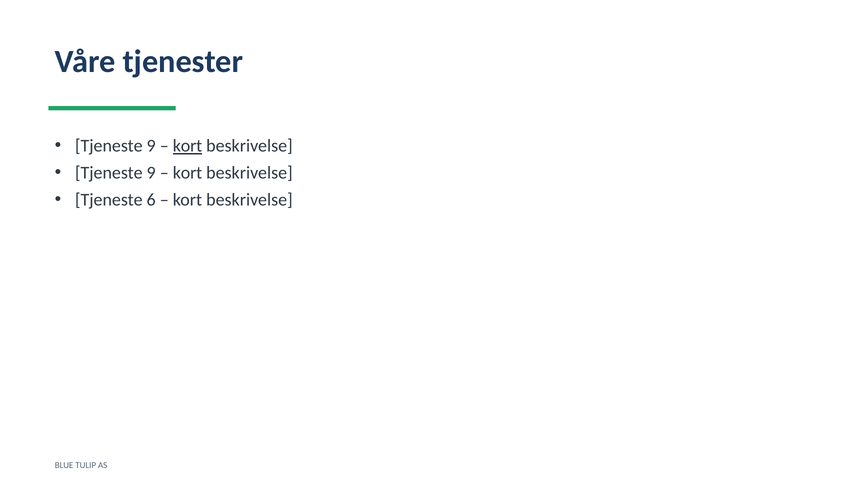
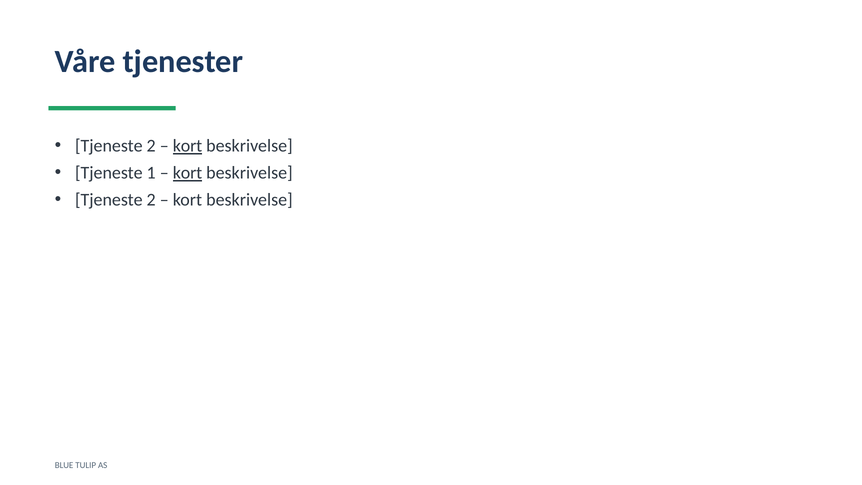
9: 9 -> 2 (151, 146)
9: 9 -> 1 (151, 173)
kort underline: none -> present (188, 173)
6: 6 -> 2 (151, 200)
